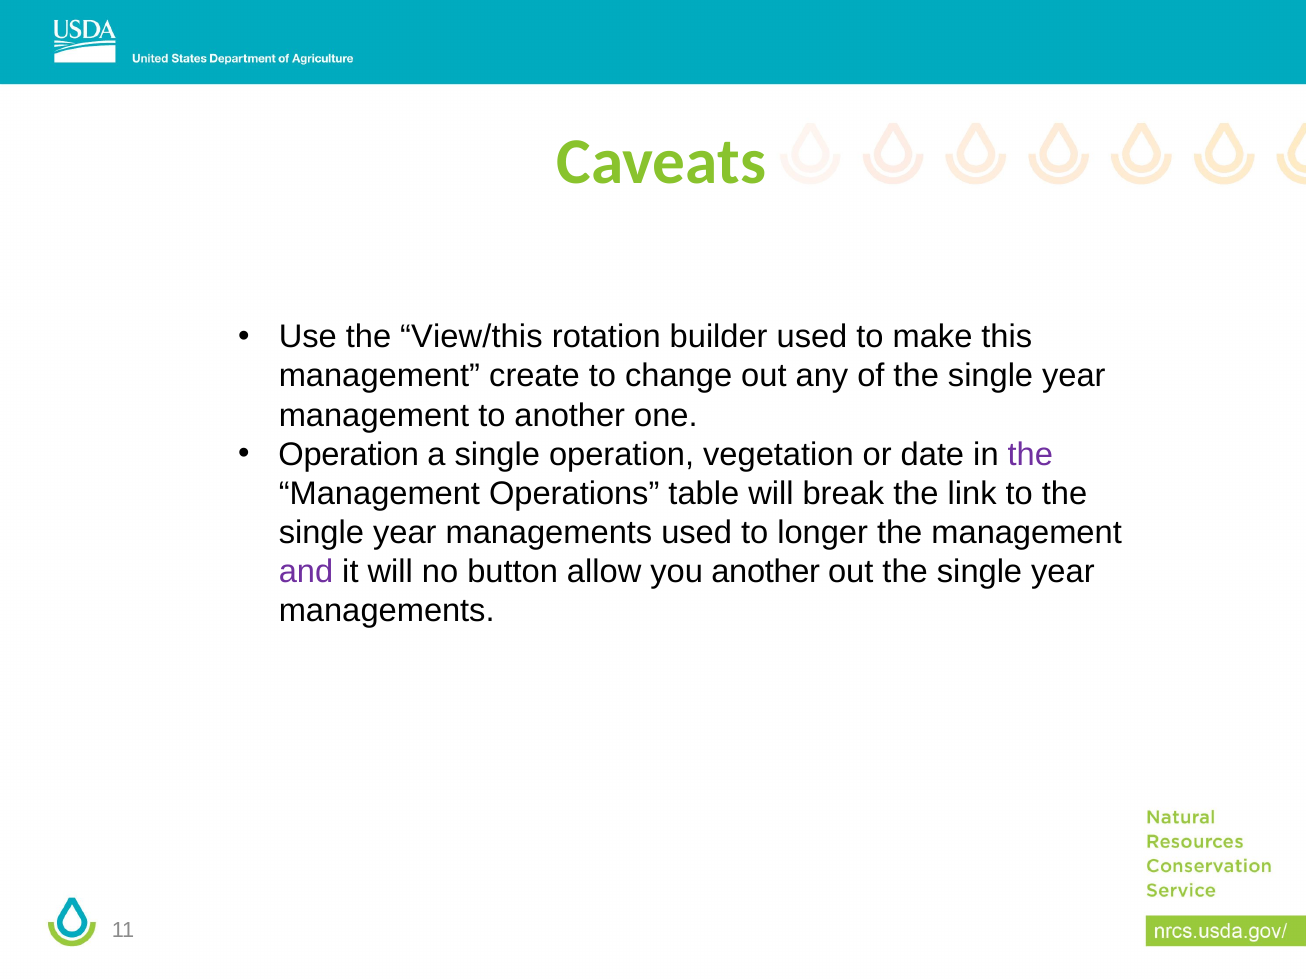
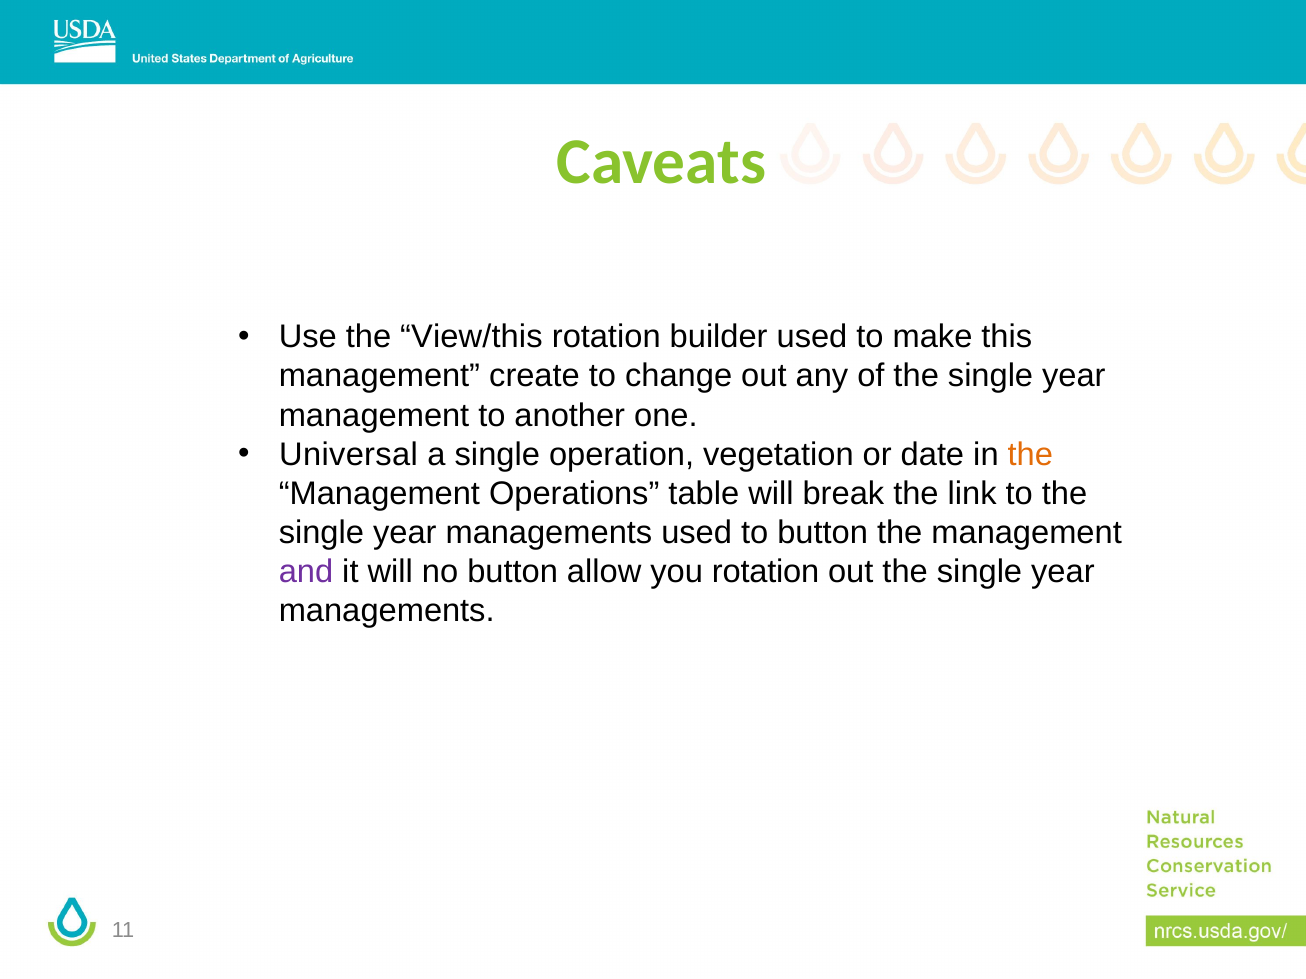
Operation: Operation -> Universal (348, 455)
the colour: purple -> orange (1030, 455)
to longer: longer -> button (823, 533)
you another: another -> rotation (766, 572)
